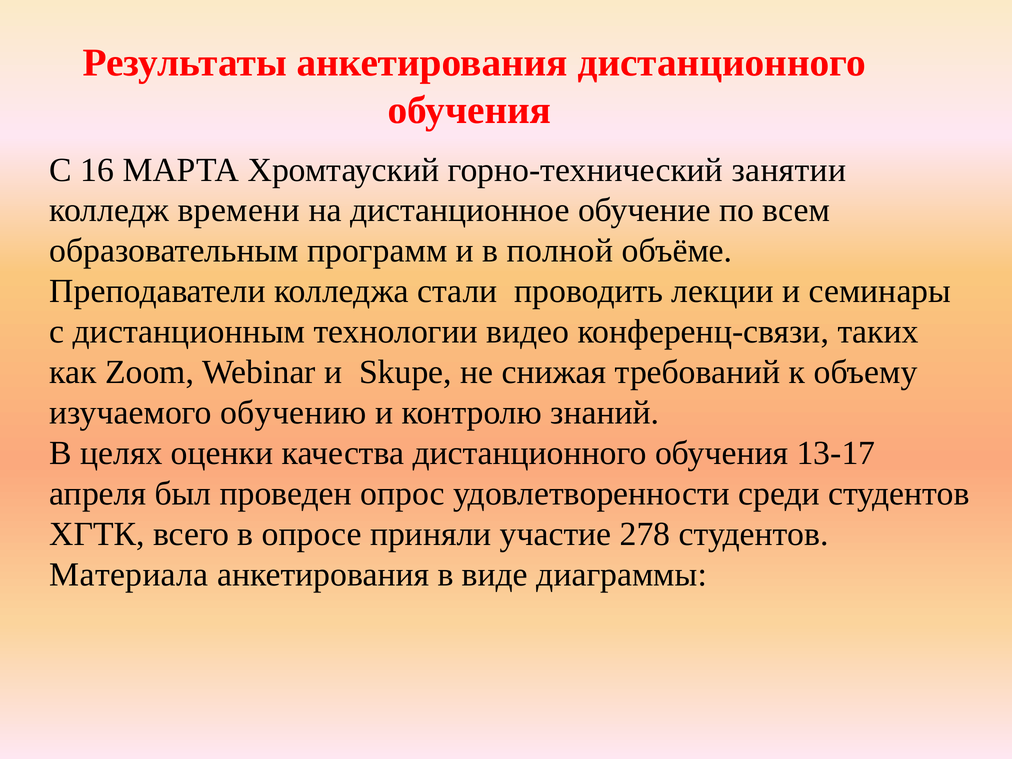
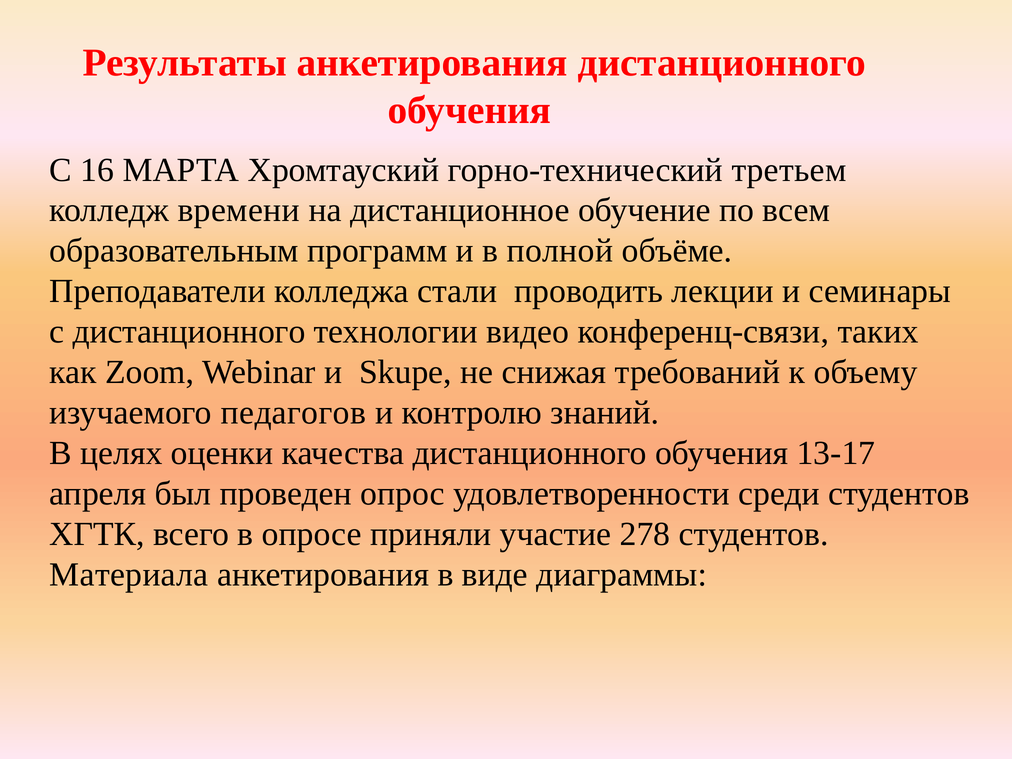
занятии: занятии -> третьем (789, 170)
с дистанционным: дистанционным -> дистанционного (189, 332)
обучению: обучению -> педагогов (293, 413)
